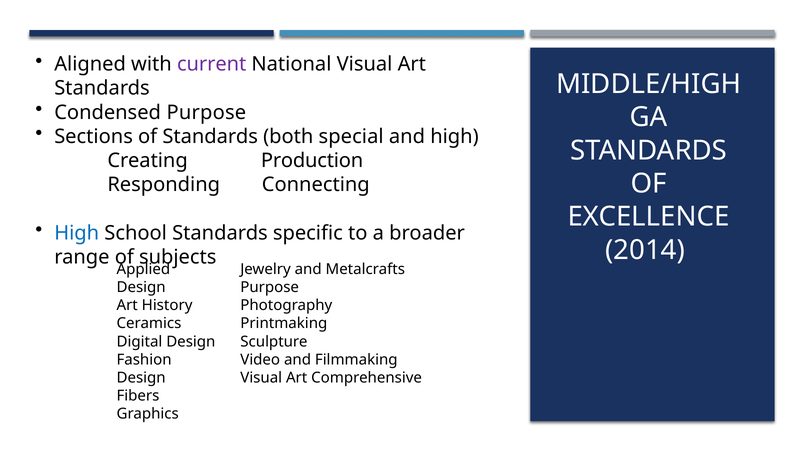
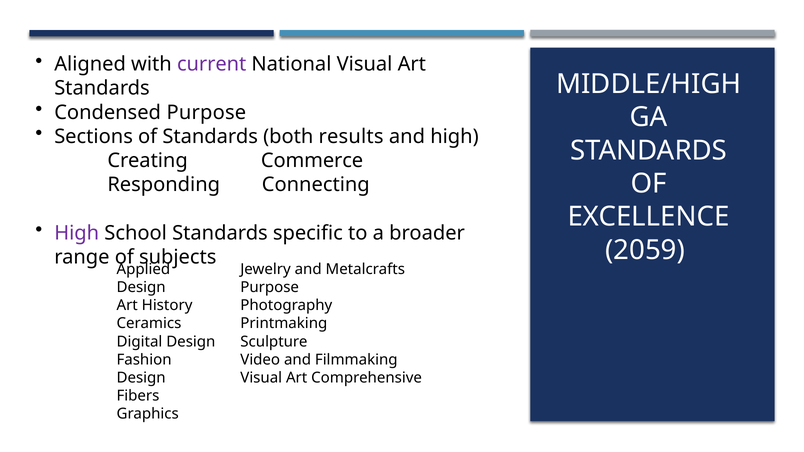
special: special -> results (351, 137)
Production: Production -> Commerce (312, 161)
High colour: blue -> purple (77, 233)
2014: 2014 -> 2059 (645, 250)
